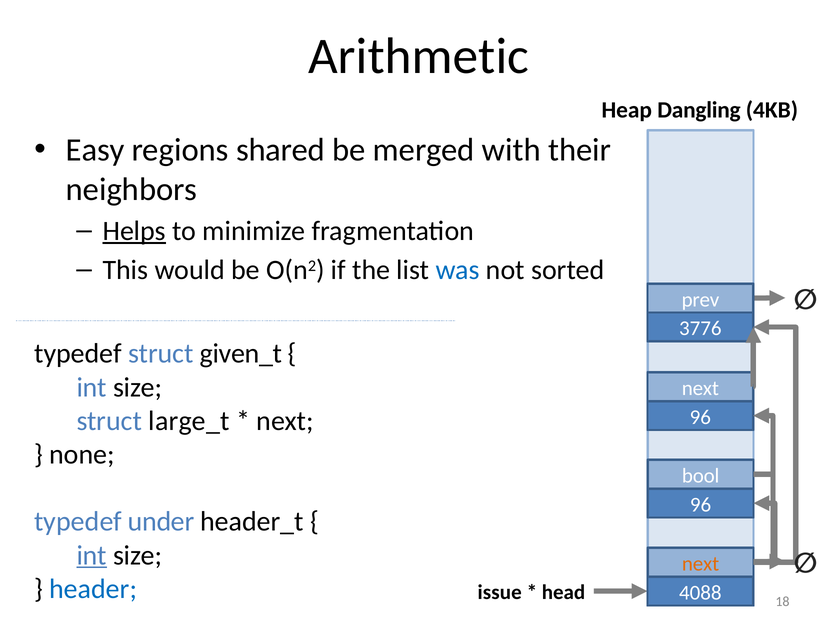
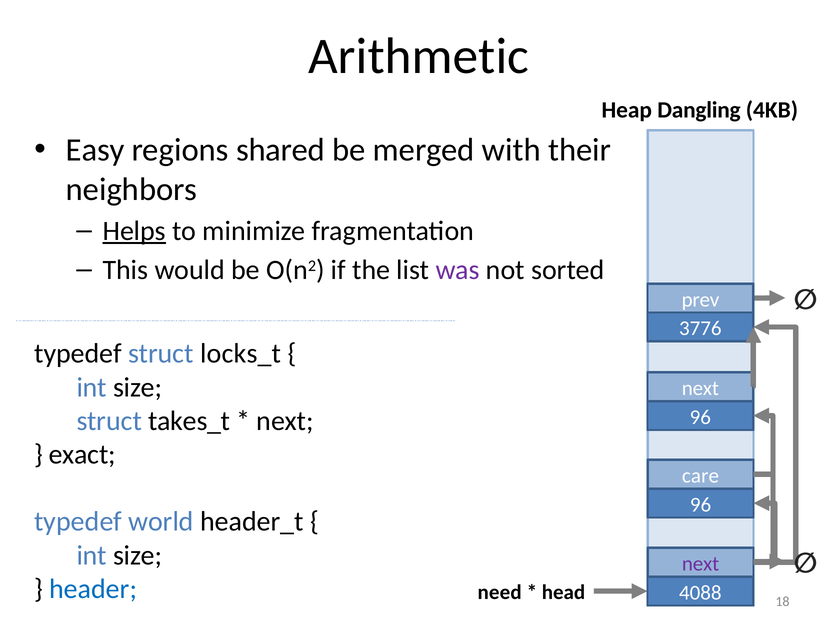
was colour: blue -> purple (458, 270)
given_t: given_t -> locks_t (241, 354)
large_t: large_t -> takes_t (189, 421)
none: none -> exact (82, 455)
bool: bool -> care (700, 476)
under: under -> world (161, 522)
int underline: present -> none (92, 555)
next colour: orange -> purple (701, 564)
issue: issue -> need (500, 593)
